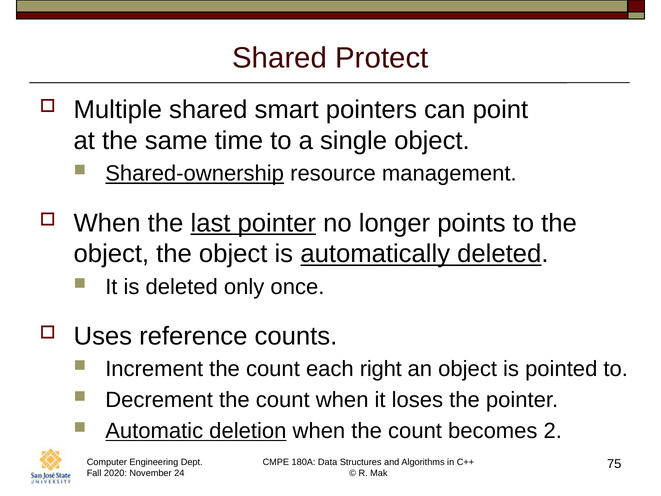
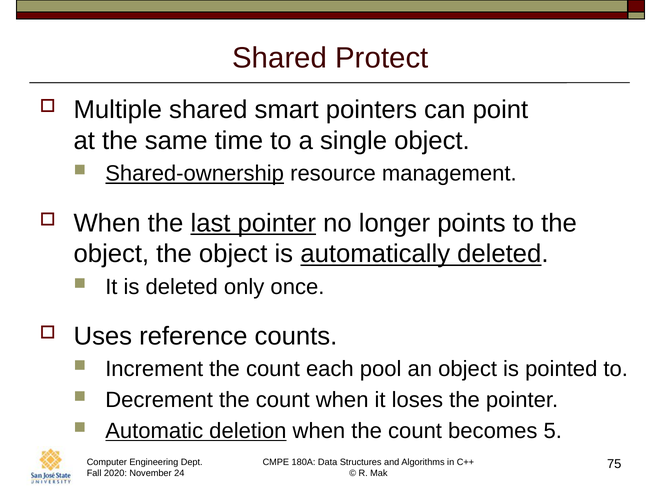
right: right -> pool (381, 369)
2: 2 -> 5 (553, 431)
